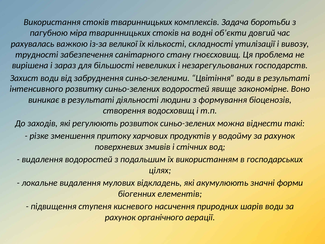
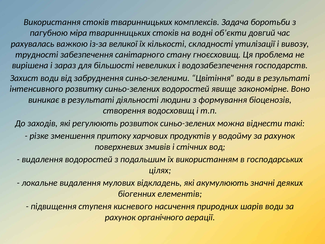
незарегульованих: незарегульованих -> водозабезпечення (217, 65)
форми: форми -> деяких (290, 183)
